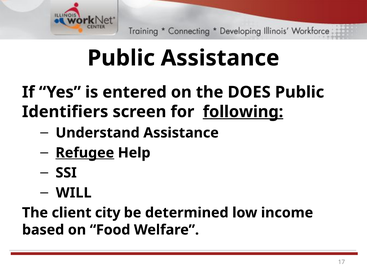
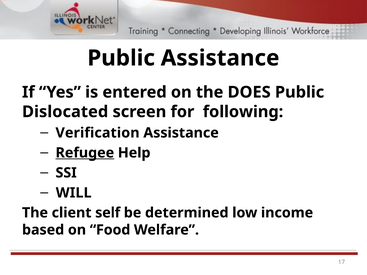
Identifiers: Identifiers -> Dislocated (65, 112)
following underline: present -> none (243, 112)
Understand: Understand -> Verification (98, 133)
city: city -> self (108, 213)
